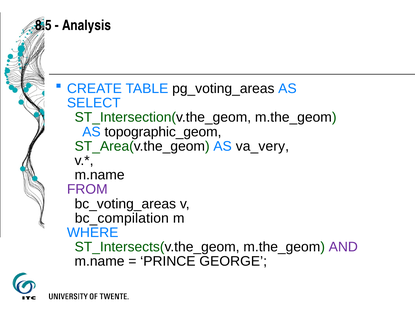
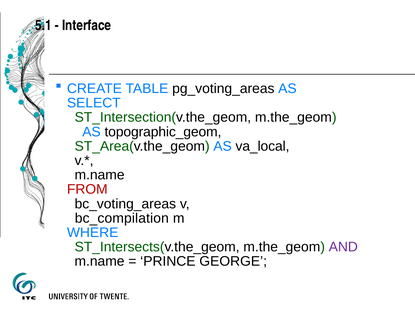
8.5: 8.5 -> 5.1 (43, 26)
Analysis: Analysis -> Interface (87, 26)
va_very: va_very -> va_local (262, 146)
FROM colour: purple -> red (87, 190)
